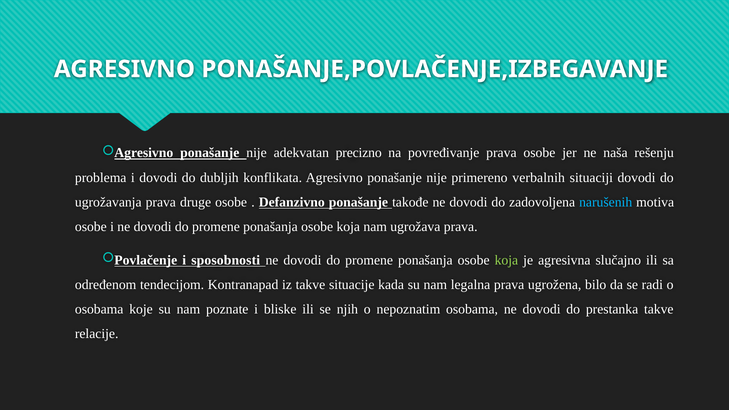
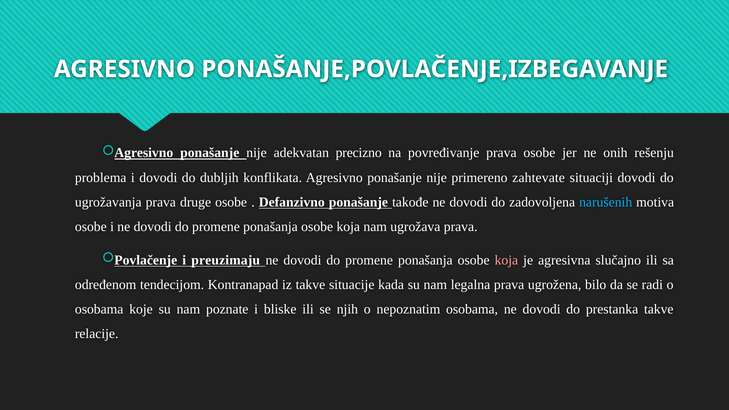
naša: naša -> onih (615, 153)
verbalnih: verbalnih -> zahtevate (539, 178)
sposobnosti: sposobnosti -> preuzimaju (226, 260)
koja colour: light green -> pink (506, 260)
